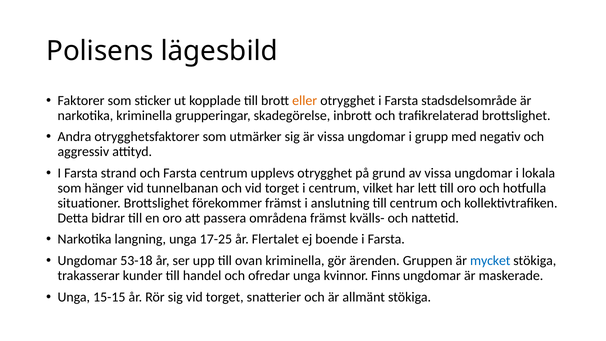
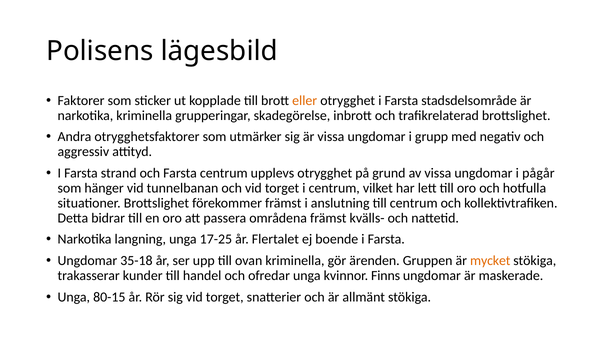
lokala: lokala -> pågår (538, 173)
53-18: 53-18 -> 35-18 (136, 261)
mycket colour: blue -> orange (490, 261)
15-15: 15-15 -> 80-15 (109, 297)
